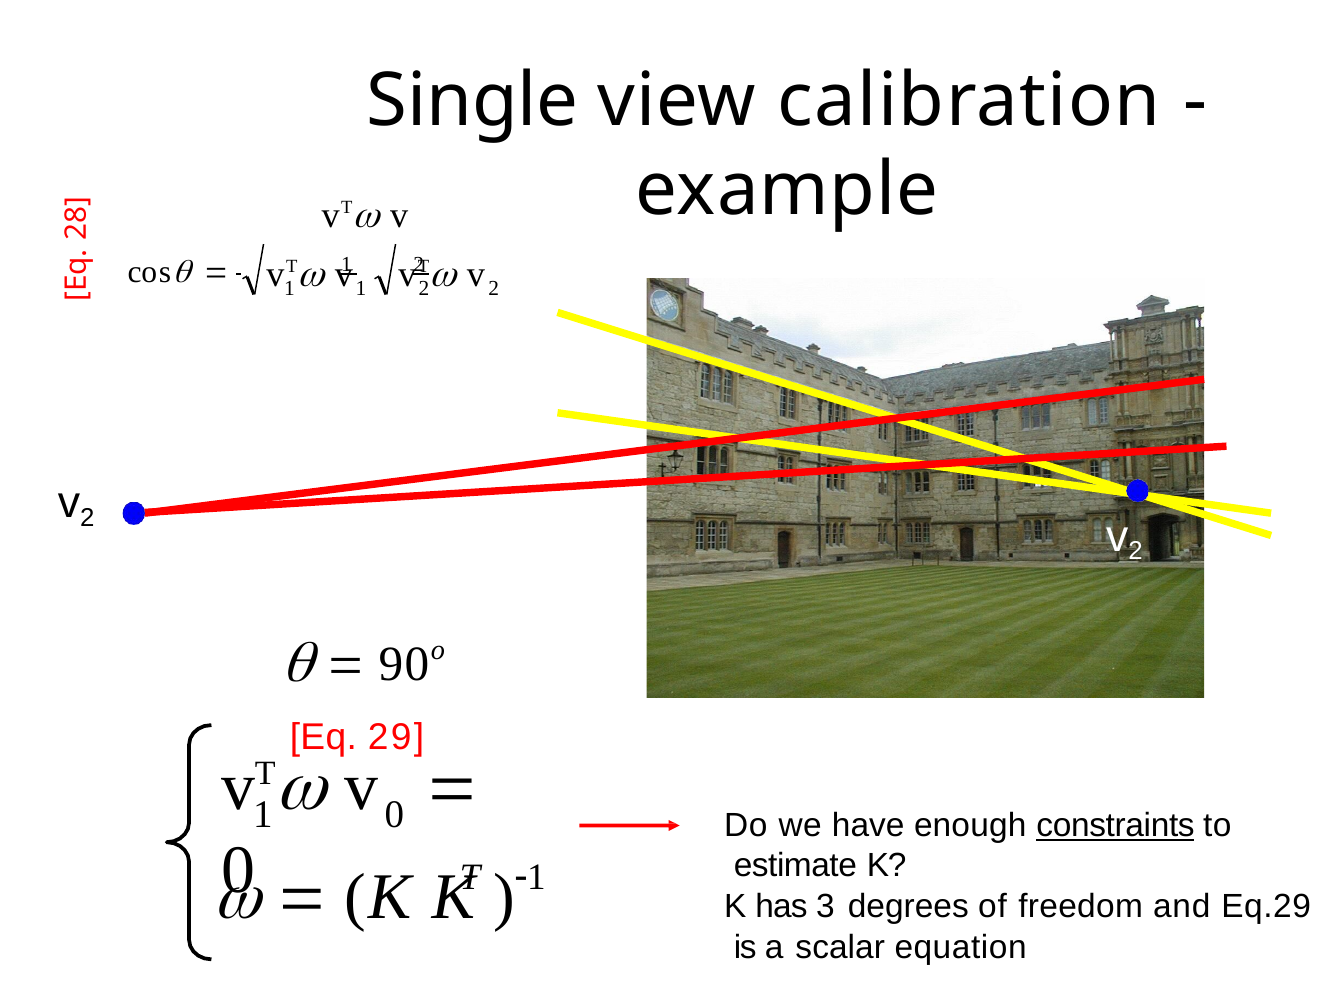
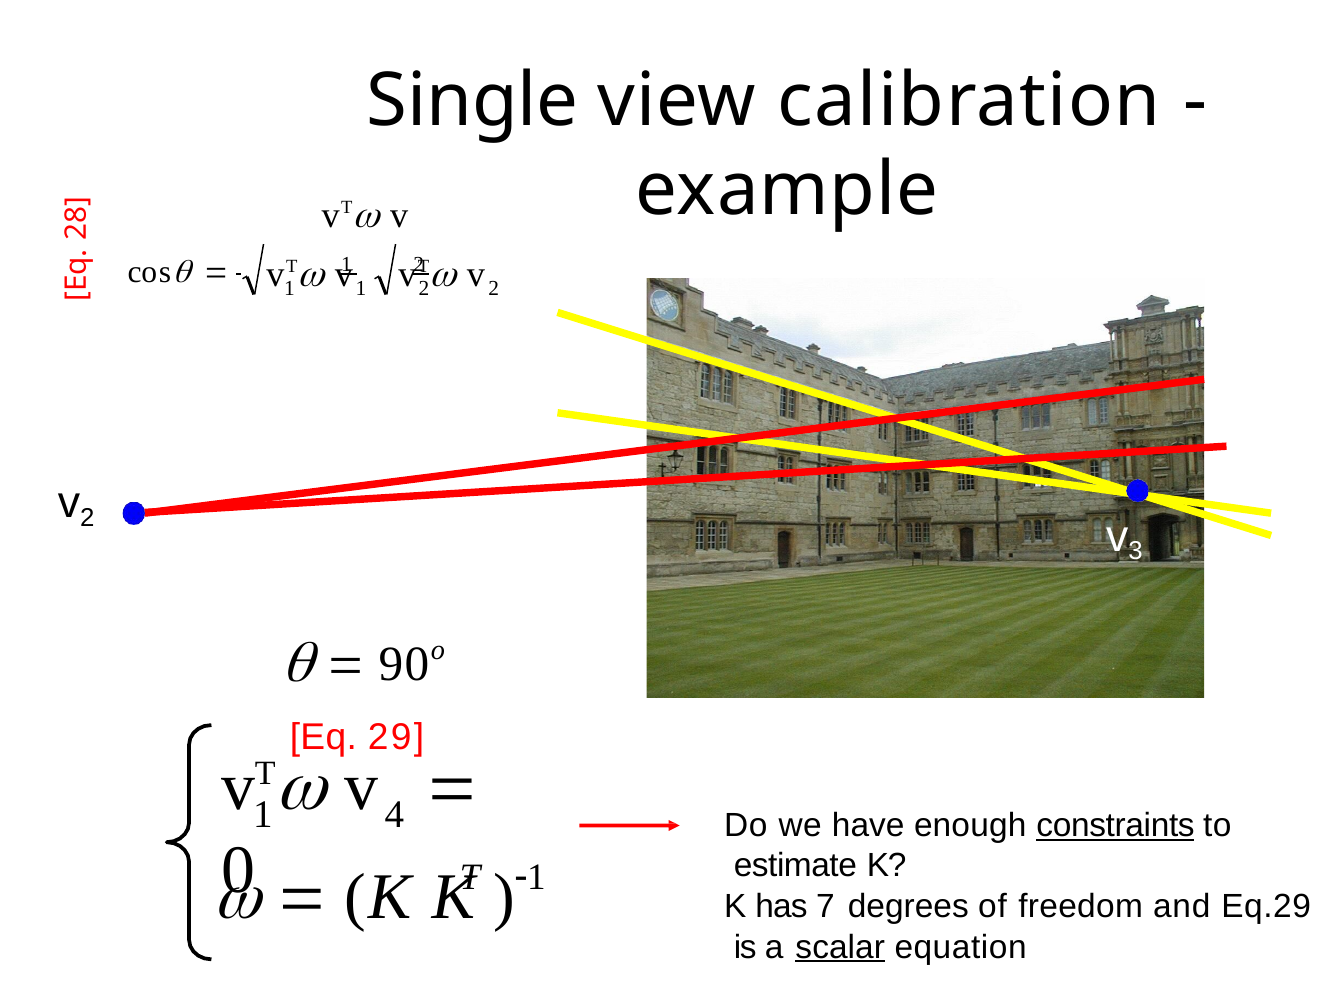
2: 2 -> 3 (1136, 551)
0: 0 -> 4 (394, 814)
3: 3 -> 7 (826, 906)
scalar underline: none -> present (840, 947)
